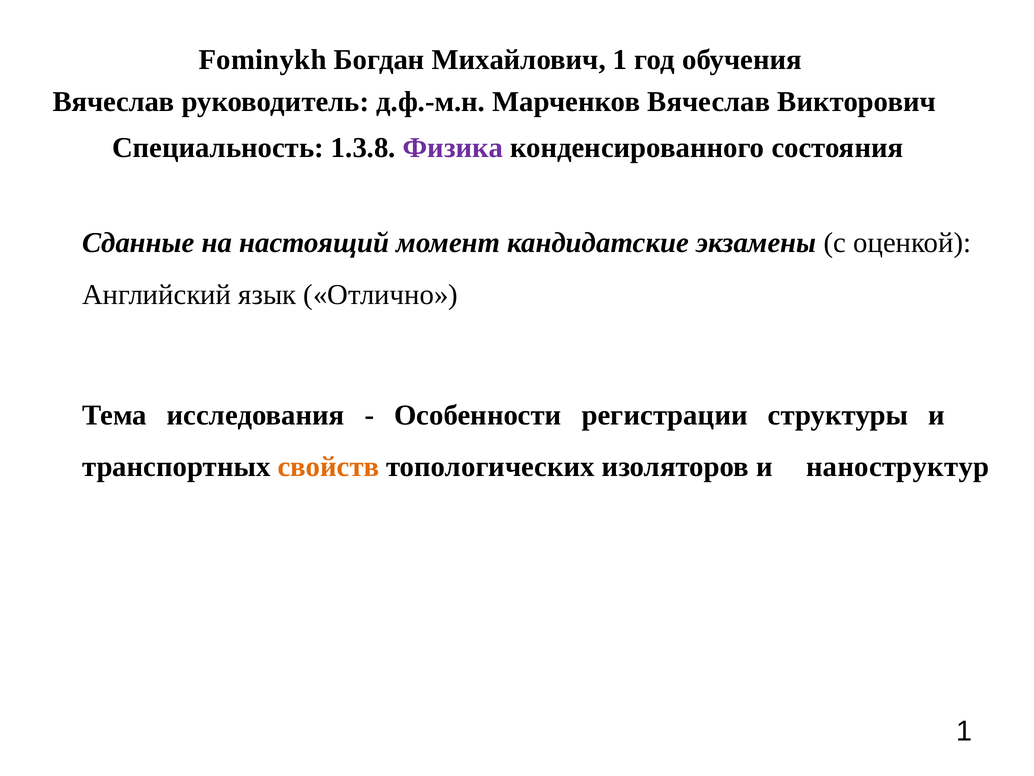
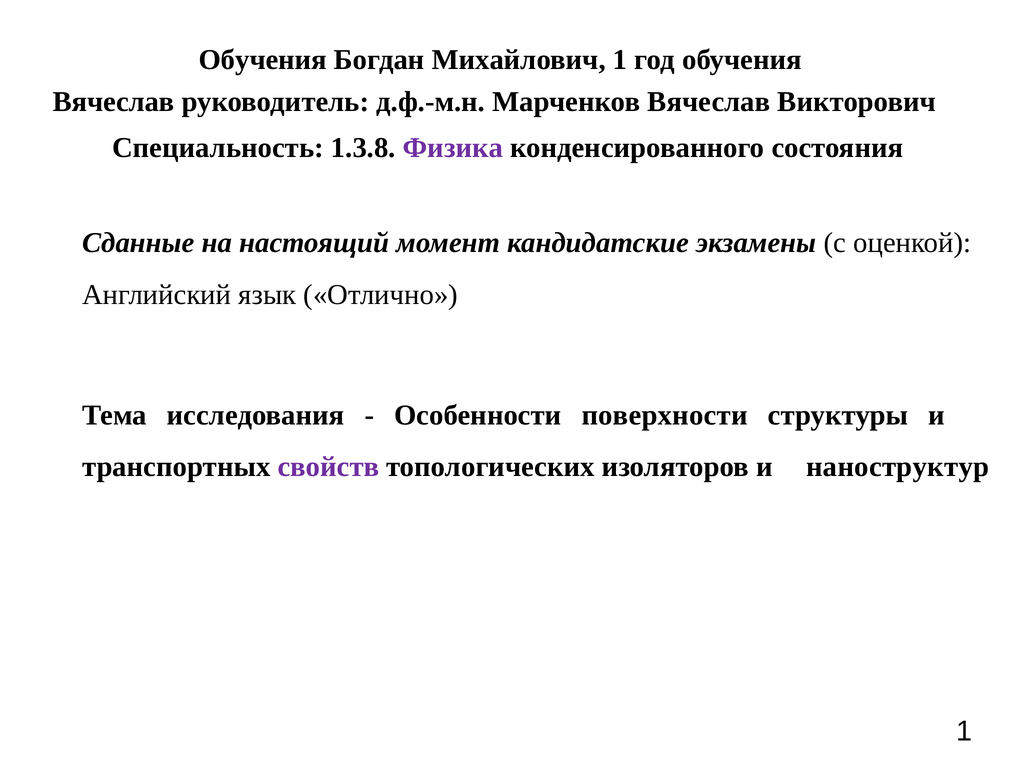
Fominykh: Fominykh -> Обучения (263, 60)
регистрации: регистрации -> поверхности (665, 415)
свойств colour: orange -> purple (328, 467)
